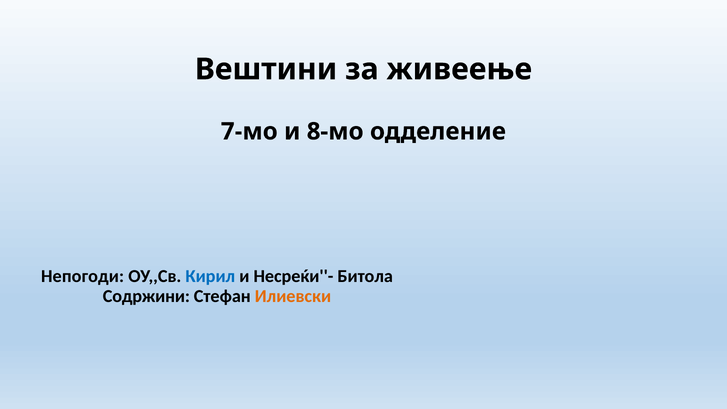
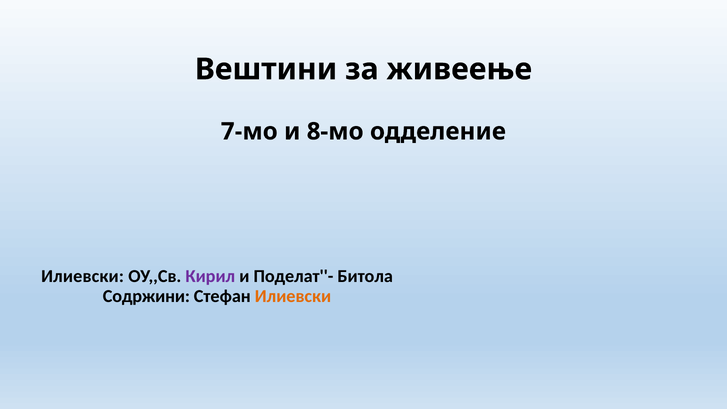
Непогоди: Непогоди -> Илиевски (83, 276)
Кирил colour: blue -> purple (210, 276)
Несреќи''-: Несреќи''- -> Поделат''- (293, 276)
